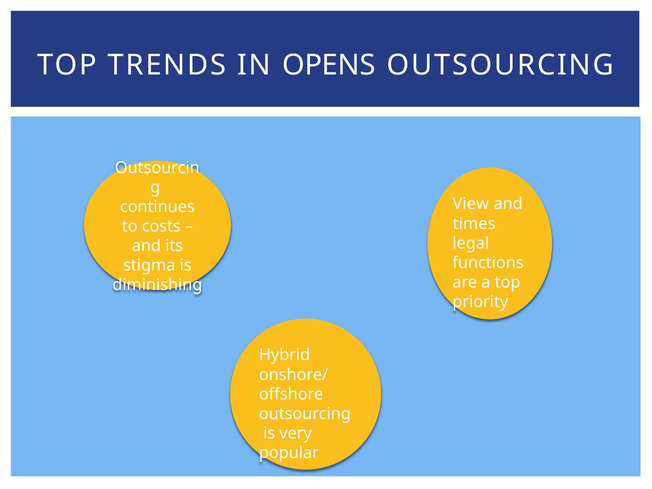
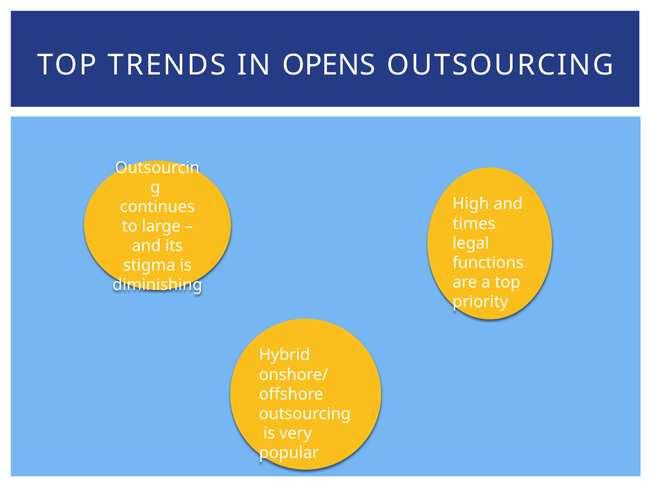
View: View -> High (471, 204)
costs: costs -> large (161, 226)
